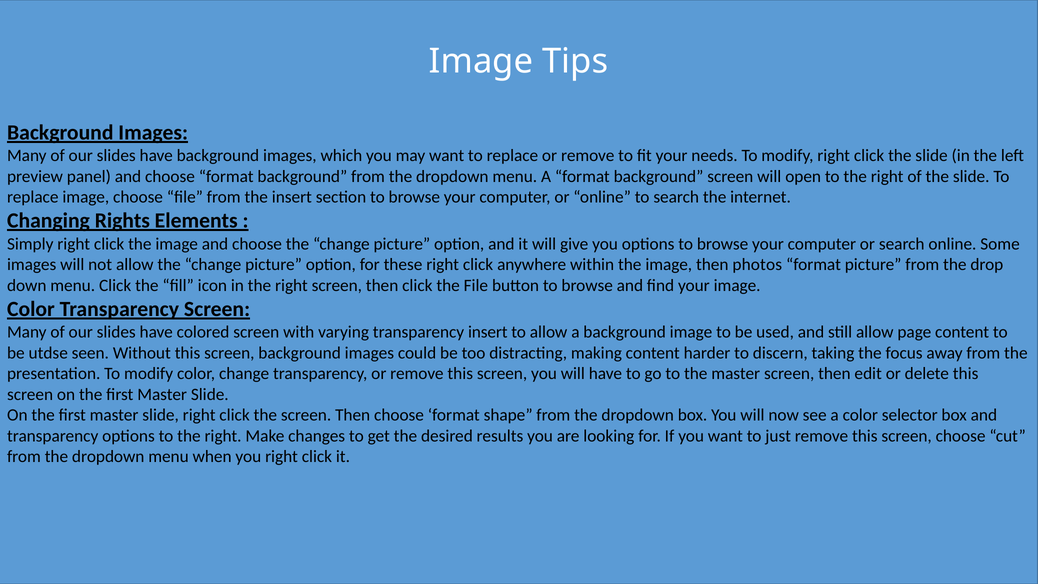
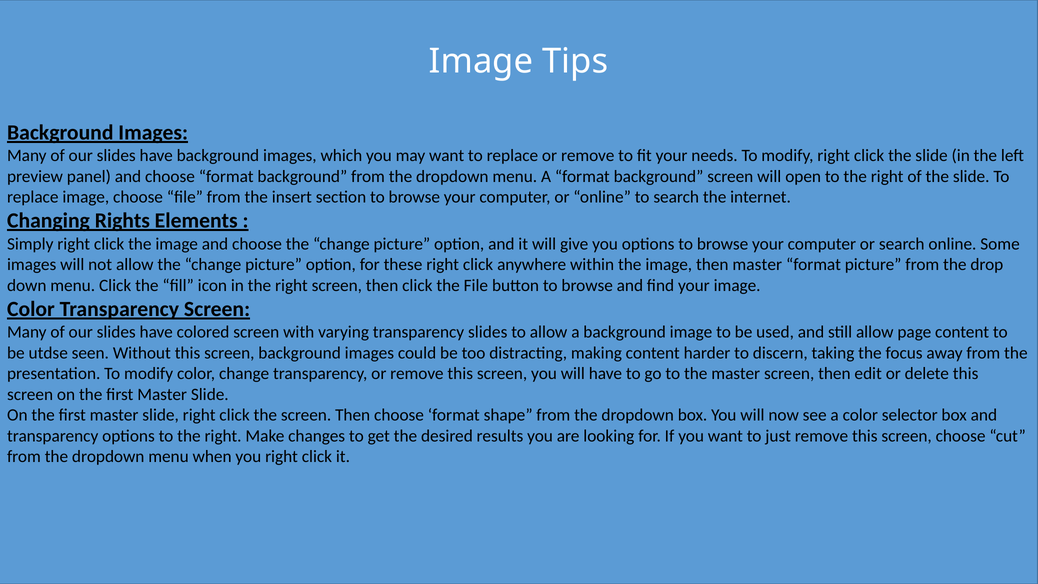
then photos: photos -> master (757, 265)
transparency insert: insert -> slides (488, 332)
